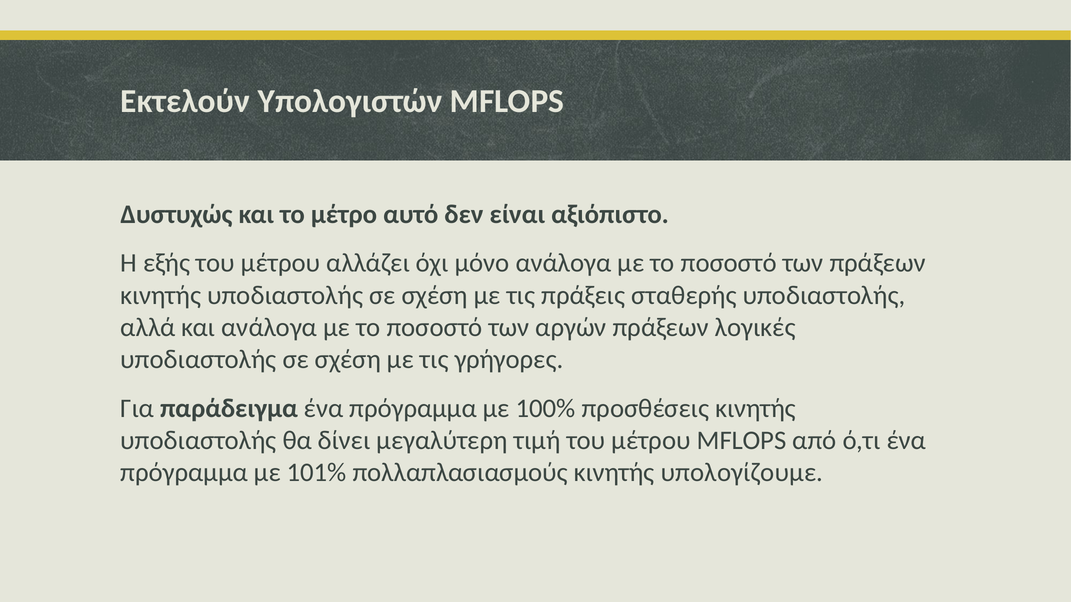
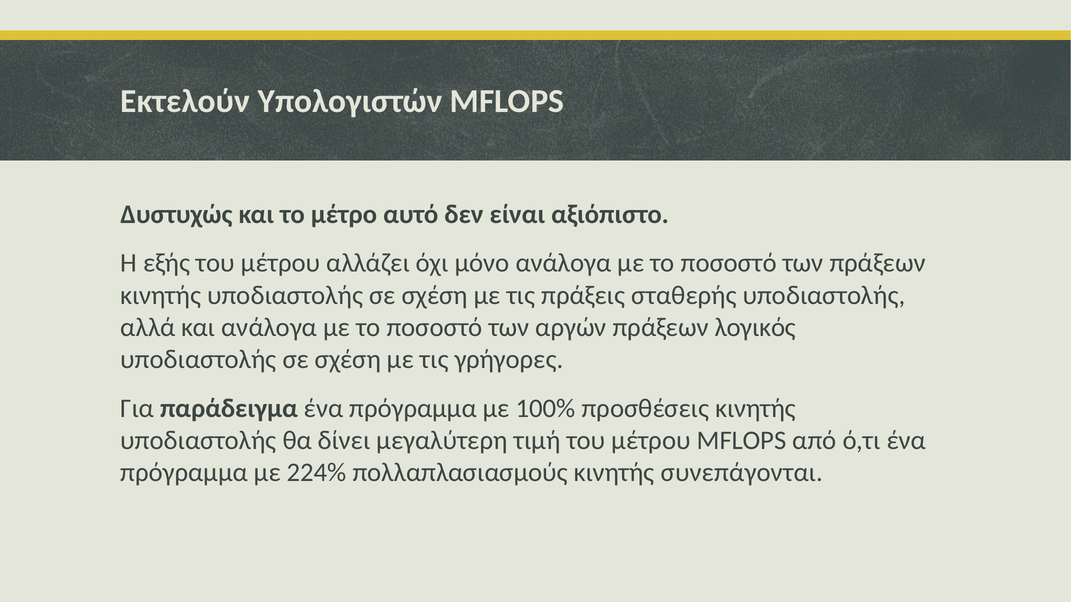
λογικές: λογικές -> λογικός (755, 328)
101%: 101% -> 224% (317, 473)
υπολογίζουμε: υπολογίζουμε -> συνεπάγονται (742, 473)
